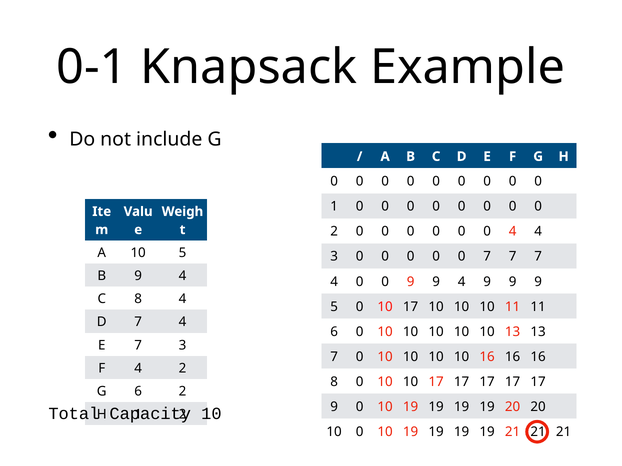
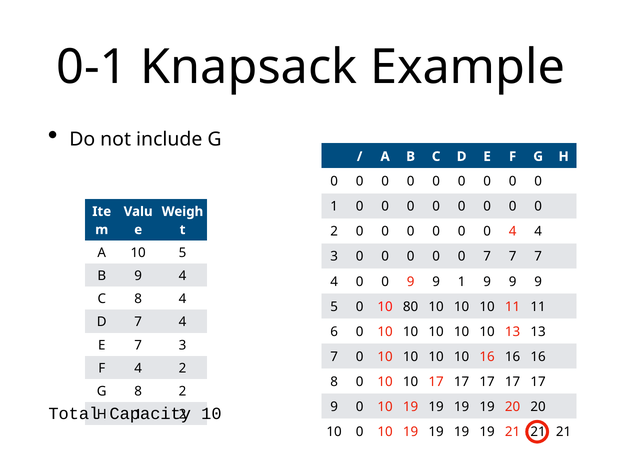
9 9 4: 4 -> 1 (462, 282)
0 10 17: 17 -> 80 (411, 307)
G 6: 6 -> 8 (138, 392)
